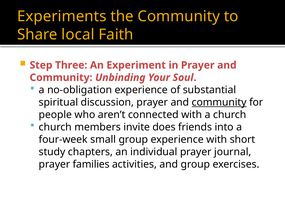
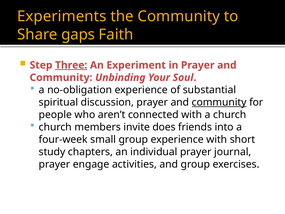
local: local -> gaps (78, 34)
Three underline: none -> present (71, 65)
families: families -> engage (91, 164)
